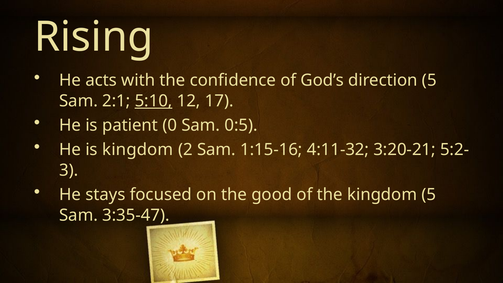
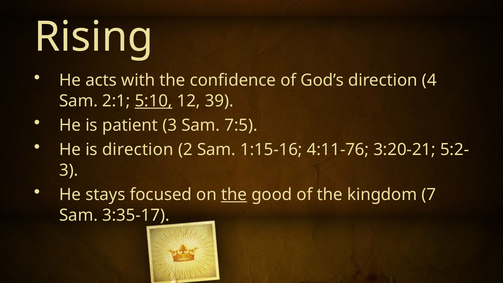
direction 5: 5 -> 4 (429, 80)
17: 17 -> 39 (219, 101)
patient 0: 0 -> 3 (170, 125)
0:5: 0:5 -> 7:5 (241, 125)
is kingdom: kingdom -> direction (138, 150)
4:11-32: 4:11-32 -> 4:11-76 (338, 150)
the underline: none -> present (234, 195)
kingdom 5: 5 -> 7 (429, 195)
3:35-47: 3:35-47 -> 3:35-17 (136, 215)
